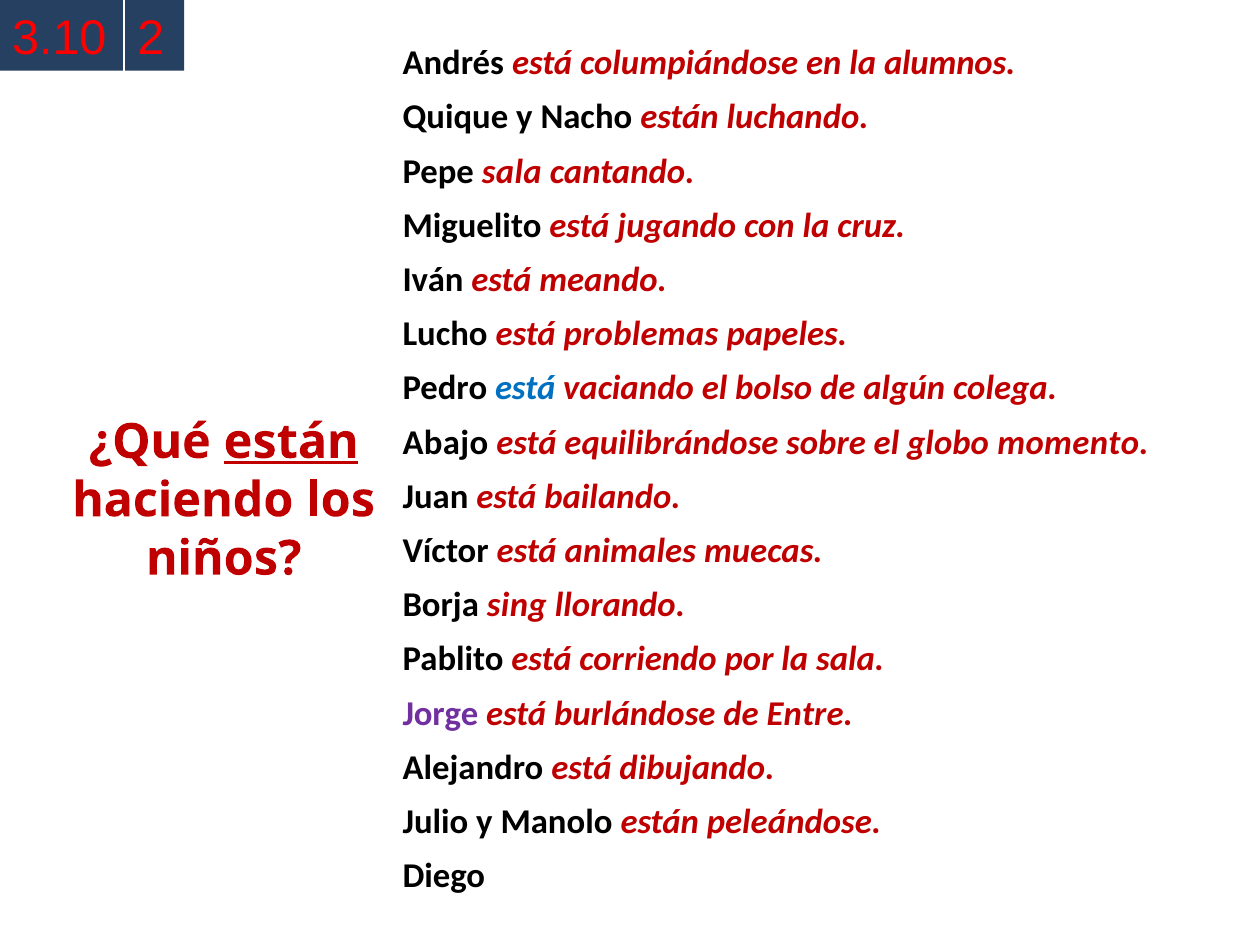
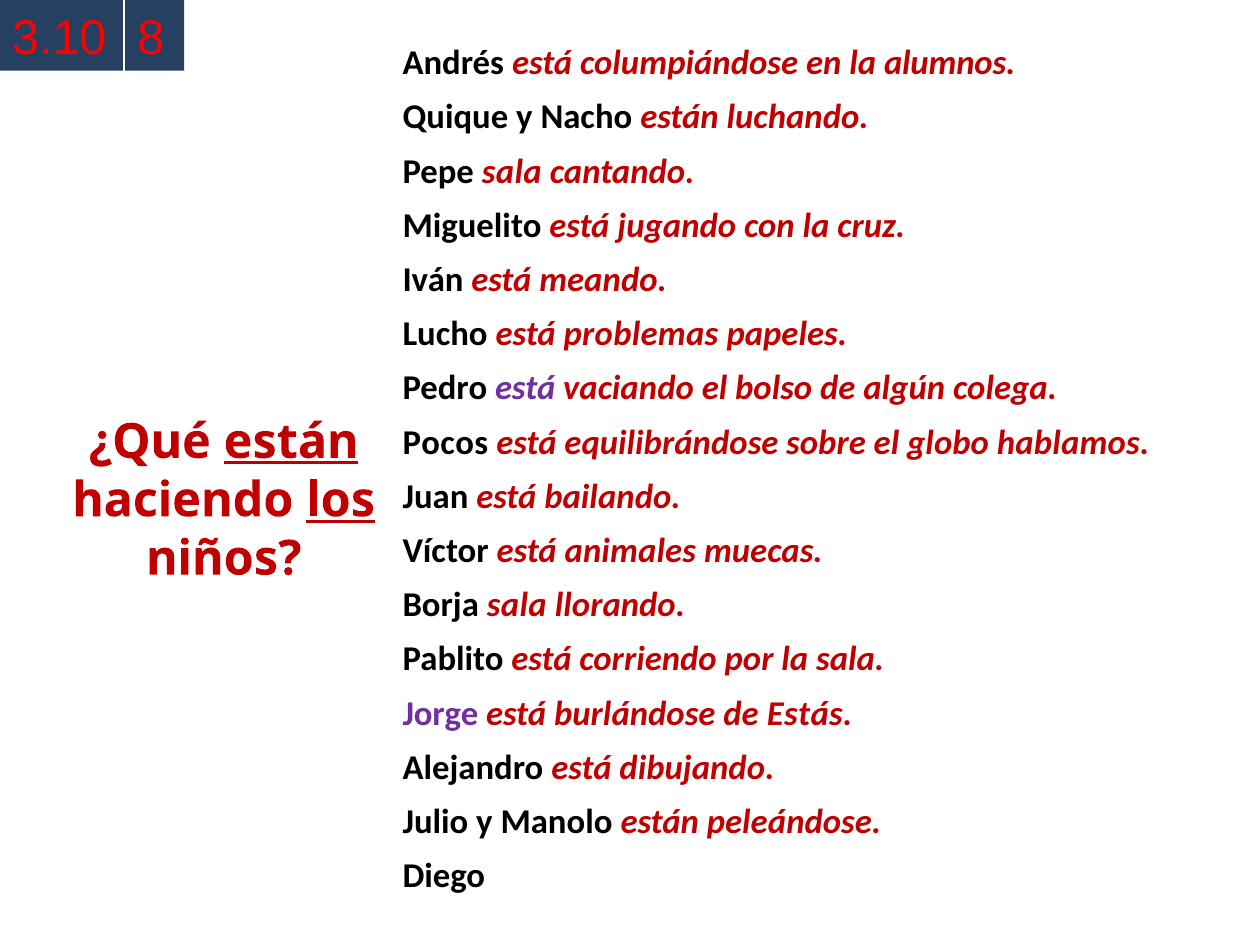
2: 2 -> 8 (151, 39)
está colour: blue -> purple (525, 388)
Abajo: Abajo -> Pocos (445, 443)
momento: momento -> hablamos (1073, 443)
los underline: none -> present (341, 500)
Borja sing: sing -> sala (517, 605)
Entre: Entre -> Estás (810, 714)
